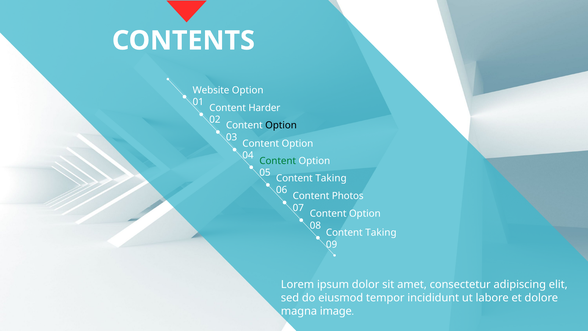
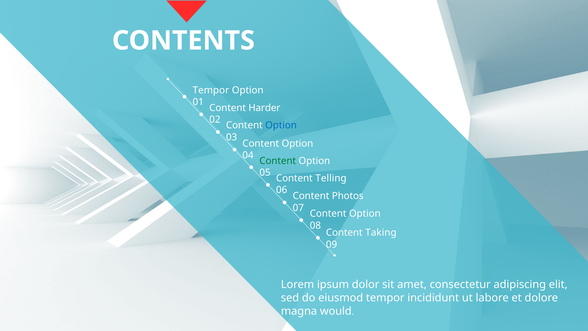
Website: Website -> Tempor (211, 90)
Option colour: black -> blue (281, 125)
Taking: Taking -> Telling (331, 178)
image: image -> would (336, 311)
